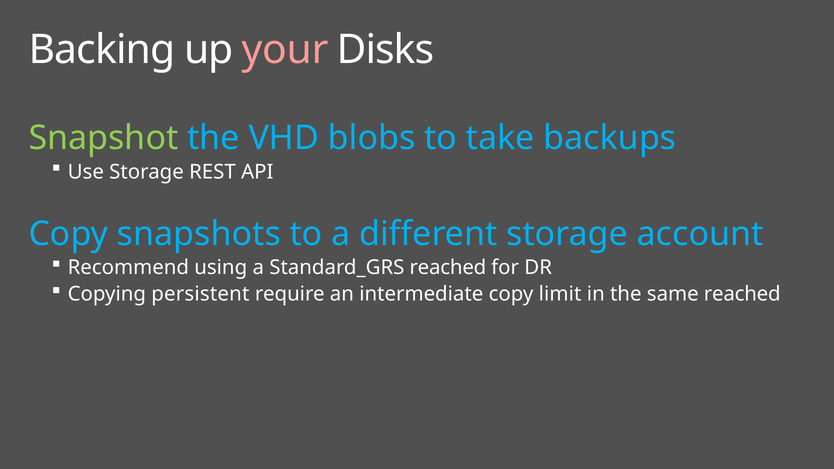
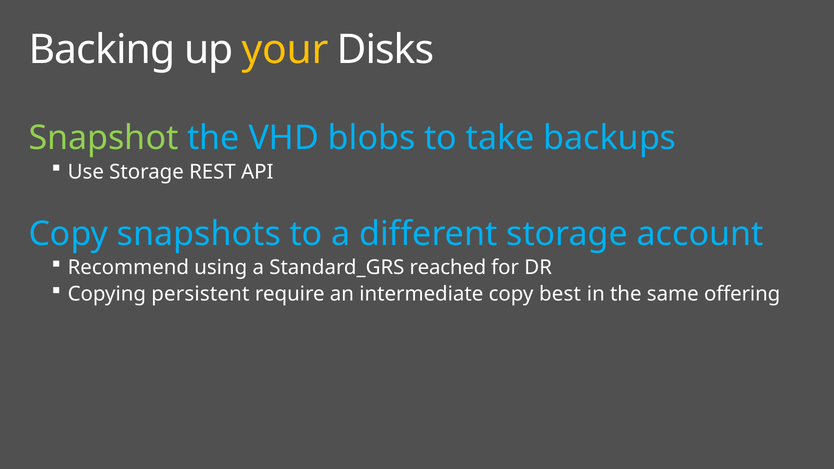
your colour: pink -> yellow (285, 50)
limit: limit -> best (560, 294)
same reached: reached -> offering (742, 294)
